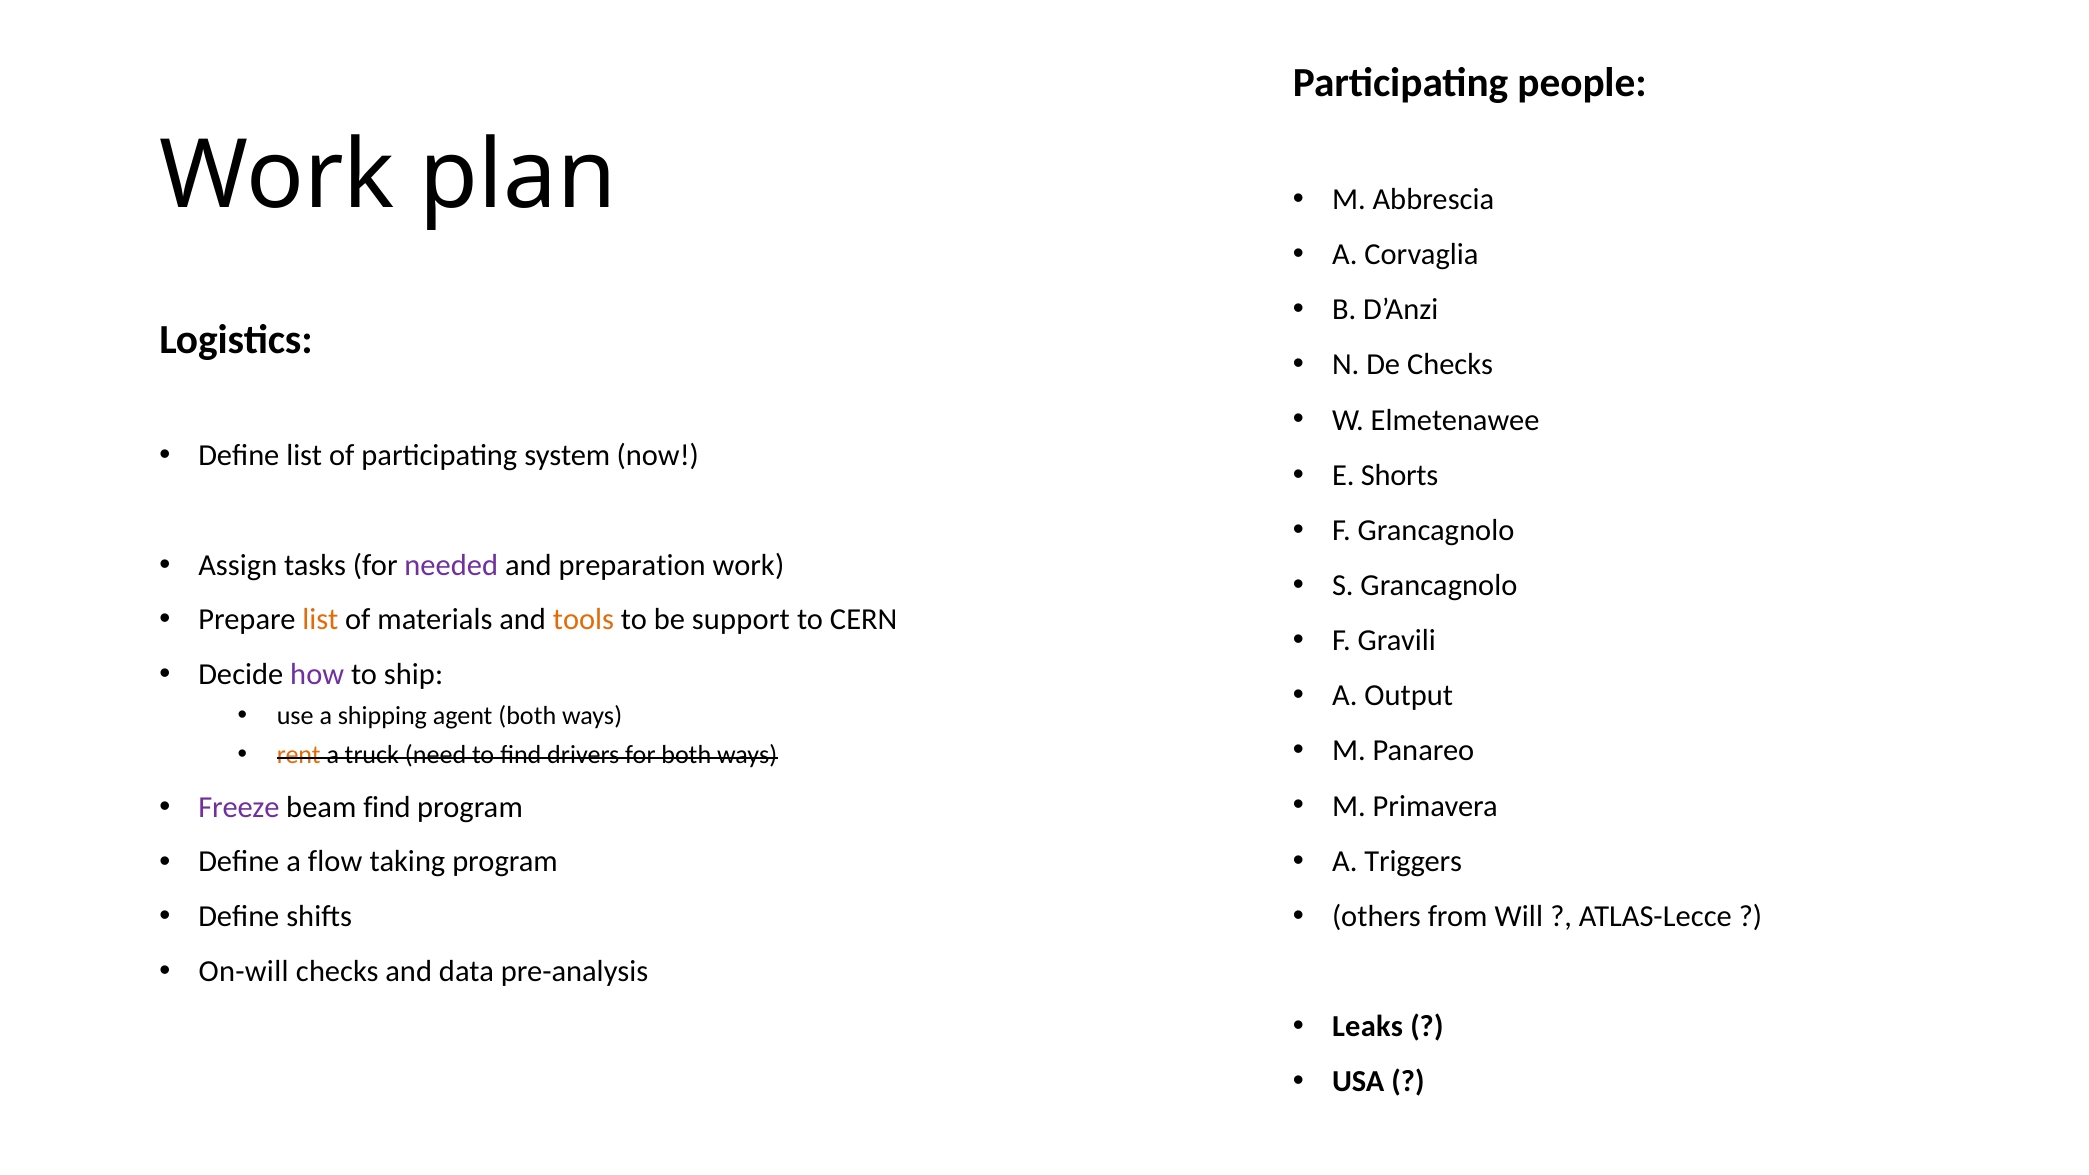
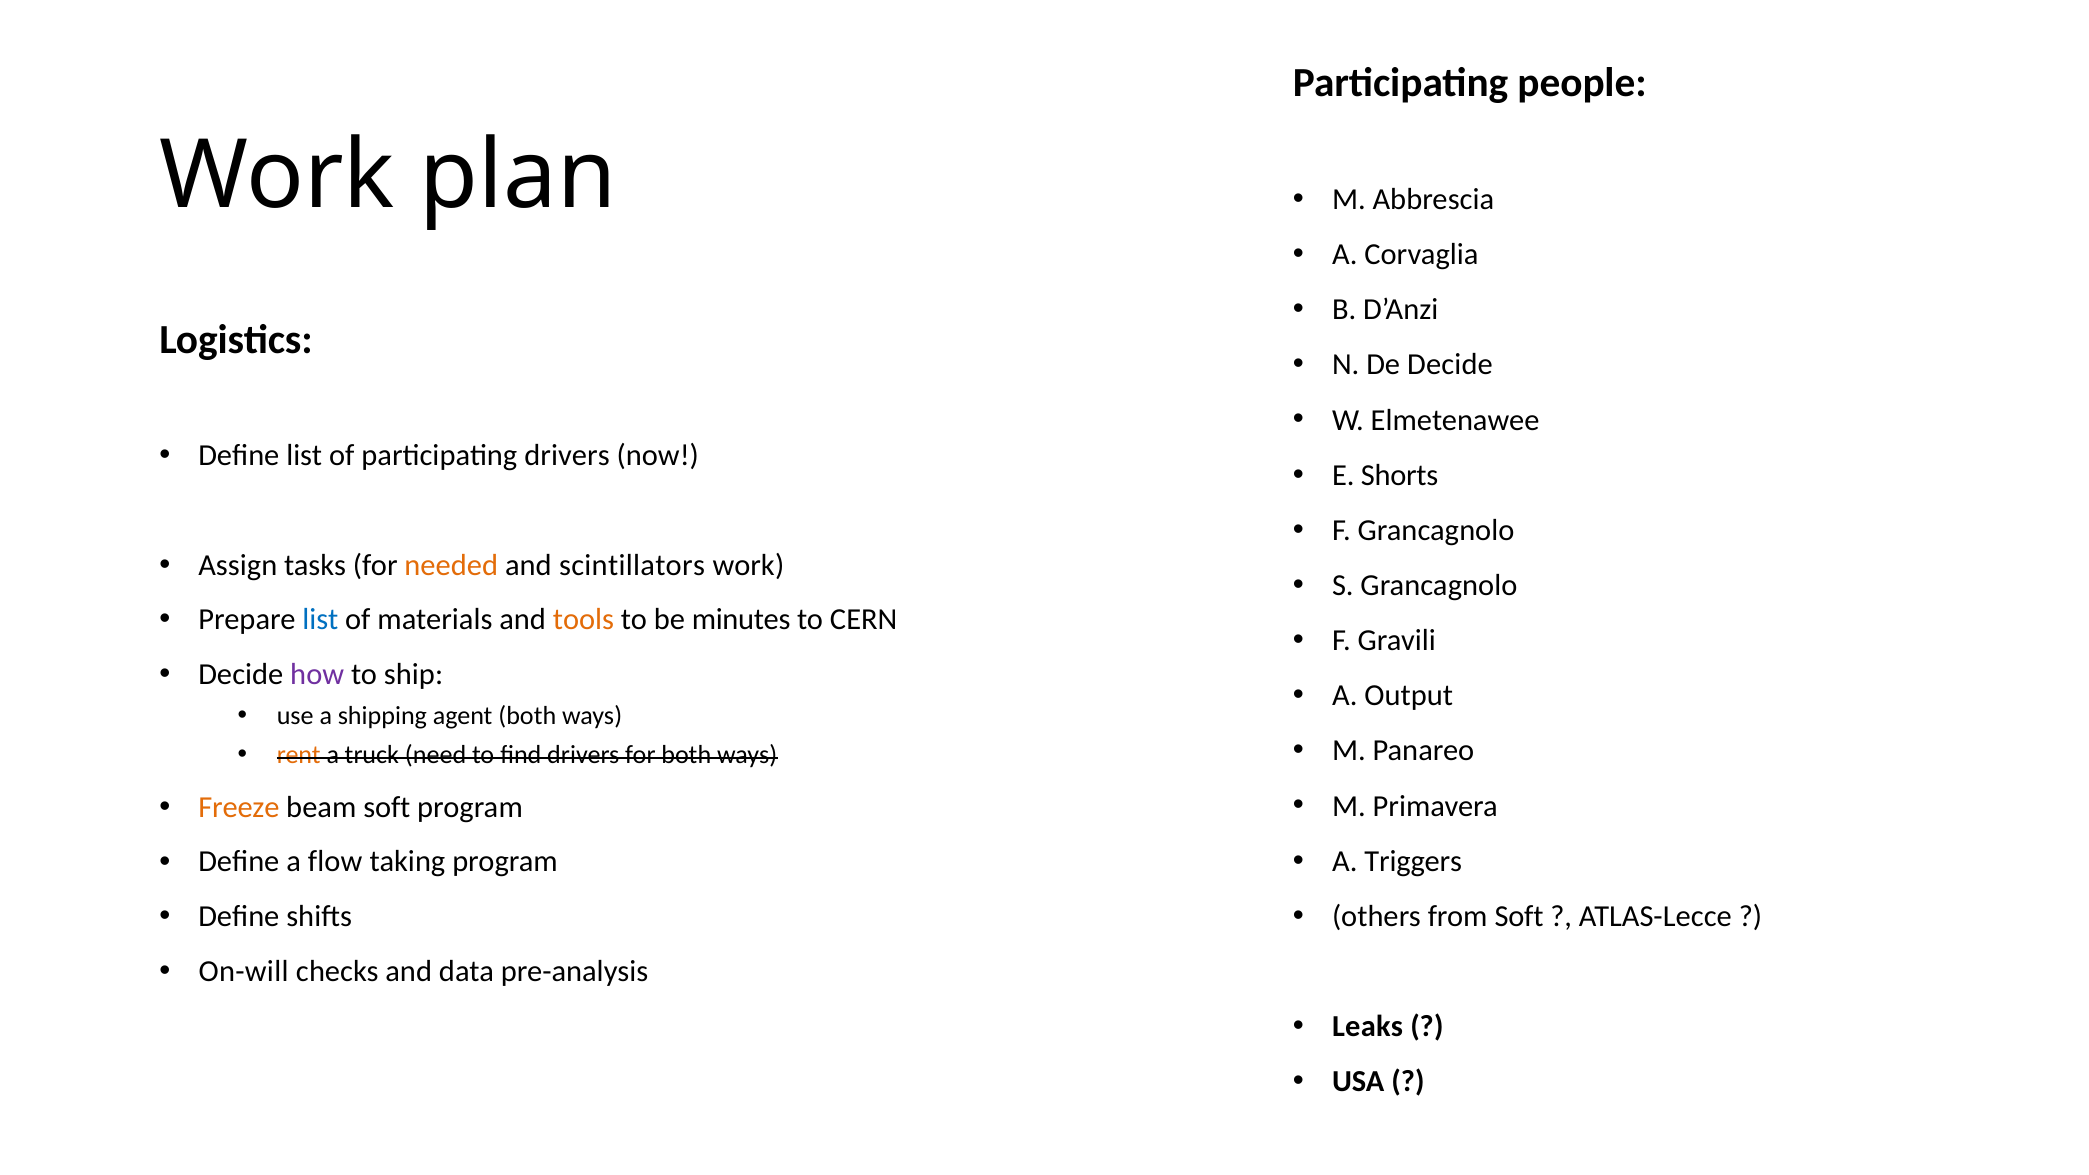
De Checks: Checks -> Decide (1450, 365)
participating system: system -> drivers (567, 456)
needed colour: purple -> orange (451, 565)
preparation: preparation -> scintillators (632, 565)
list colour: orange -> blue (320, 620)
support: support -> minutes (741, 620)
Freeze colour: purple -> orange (239, 807)
beam find: find -> soft (387, 807)
from Will: Will -> Soft (1519, 916)
